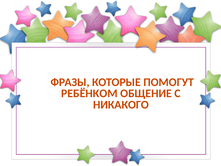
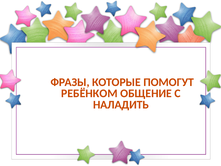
НИКАКОГО: НИКАКОГО -> НАЛАДИТЬ (121, 105)
